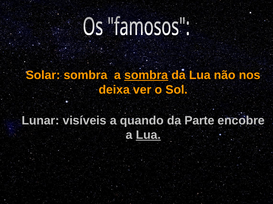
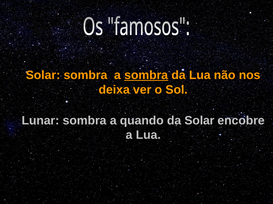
Lunar visíveis: visíveis -> sombra (85, 121)
da Parte: Parte -> Solar (199, 121)
Lua underline: present -> none (148, 136)
